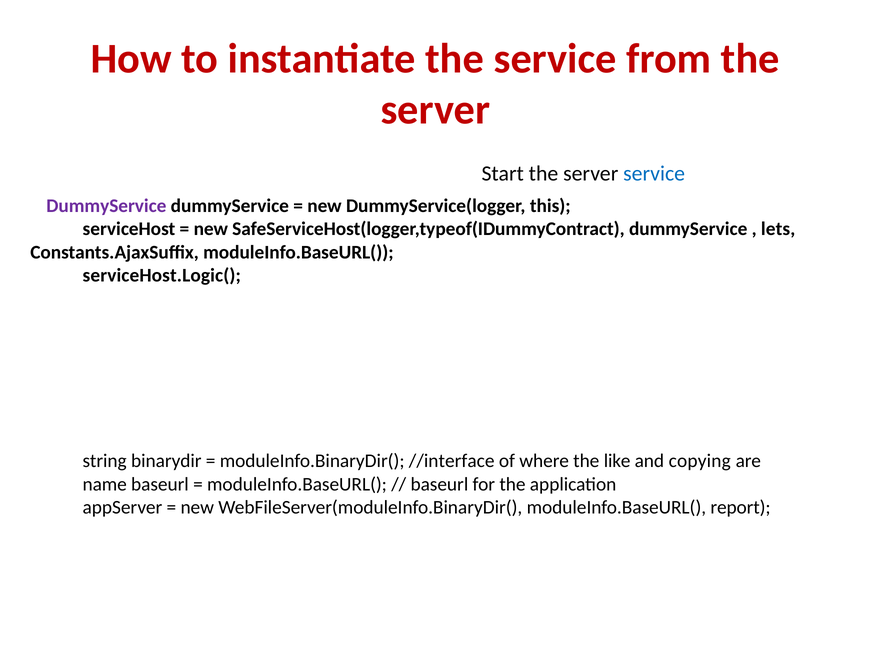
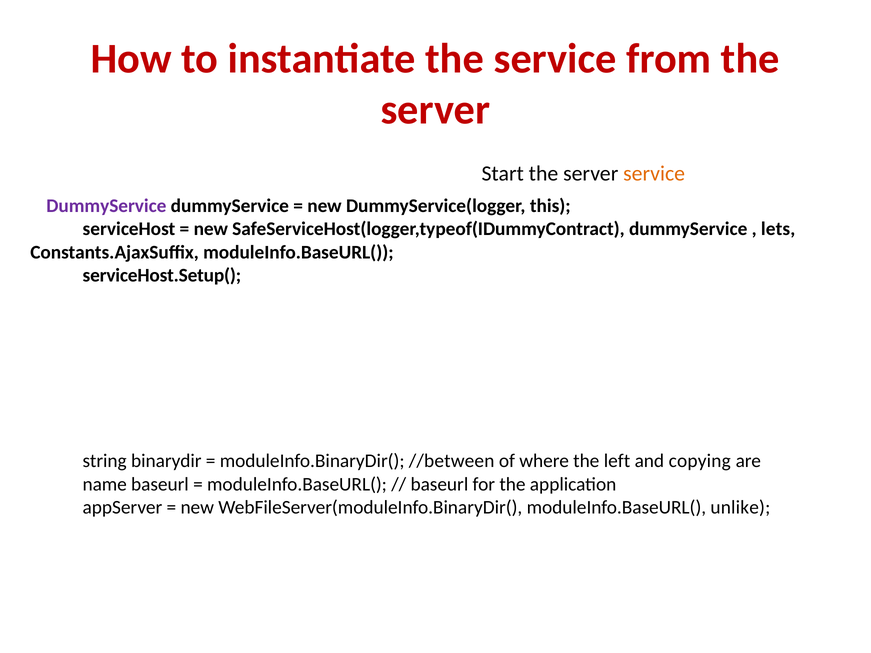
service colour: blue -> orange (654, 174)
serviceHost.Logic(: serviceHost.Logic( -> serviceHost.Setup( (162, 276)
//interface: //interface -> //between (452, 461)
like: like -> left (617, 461)
report: report -> unlike (740, 508)
